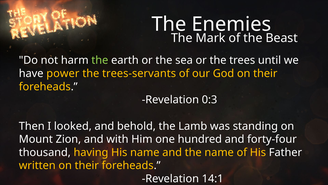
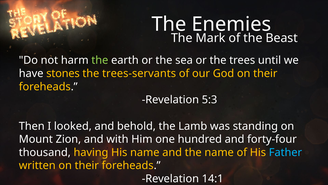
power: power -> stones (63, 73)
0:3: 0:3 -> 5:3 (210, 100)
Father colour: white -> light blue (285, 152)
